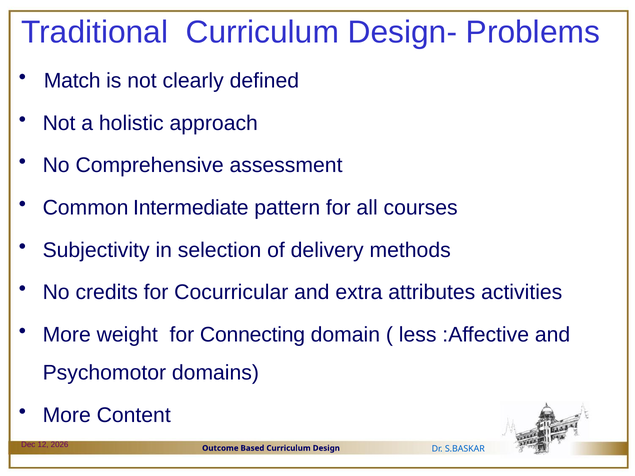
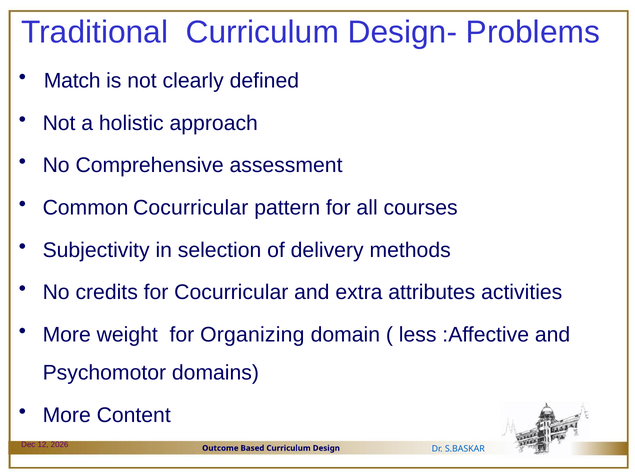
Common Intermediate: Intermediate -> Cocurricular (191, 208)
Connecting: Connecting -> Organizing (252, 335)
